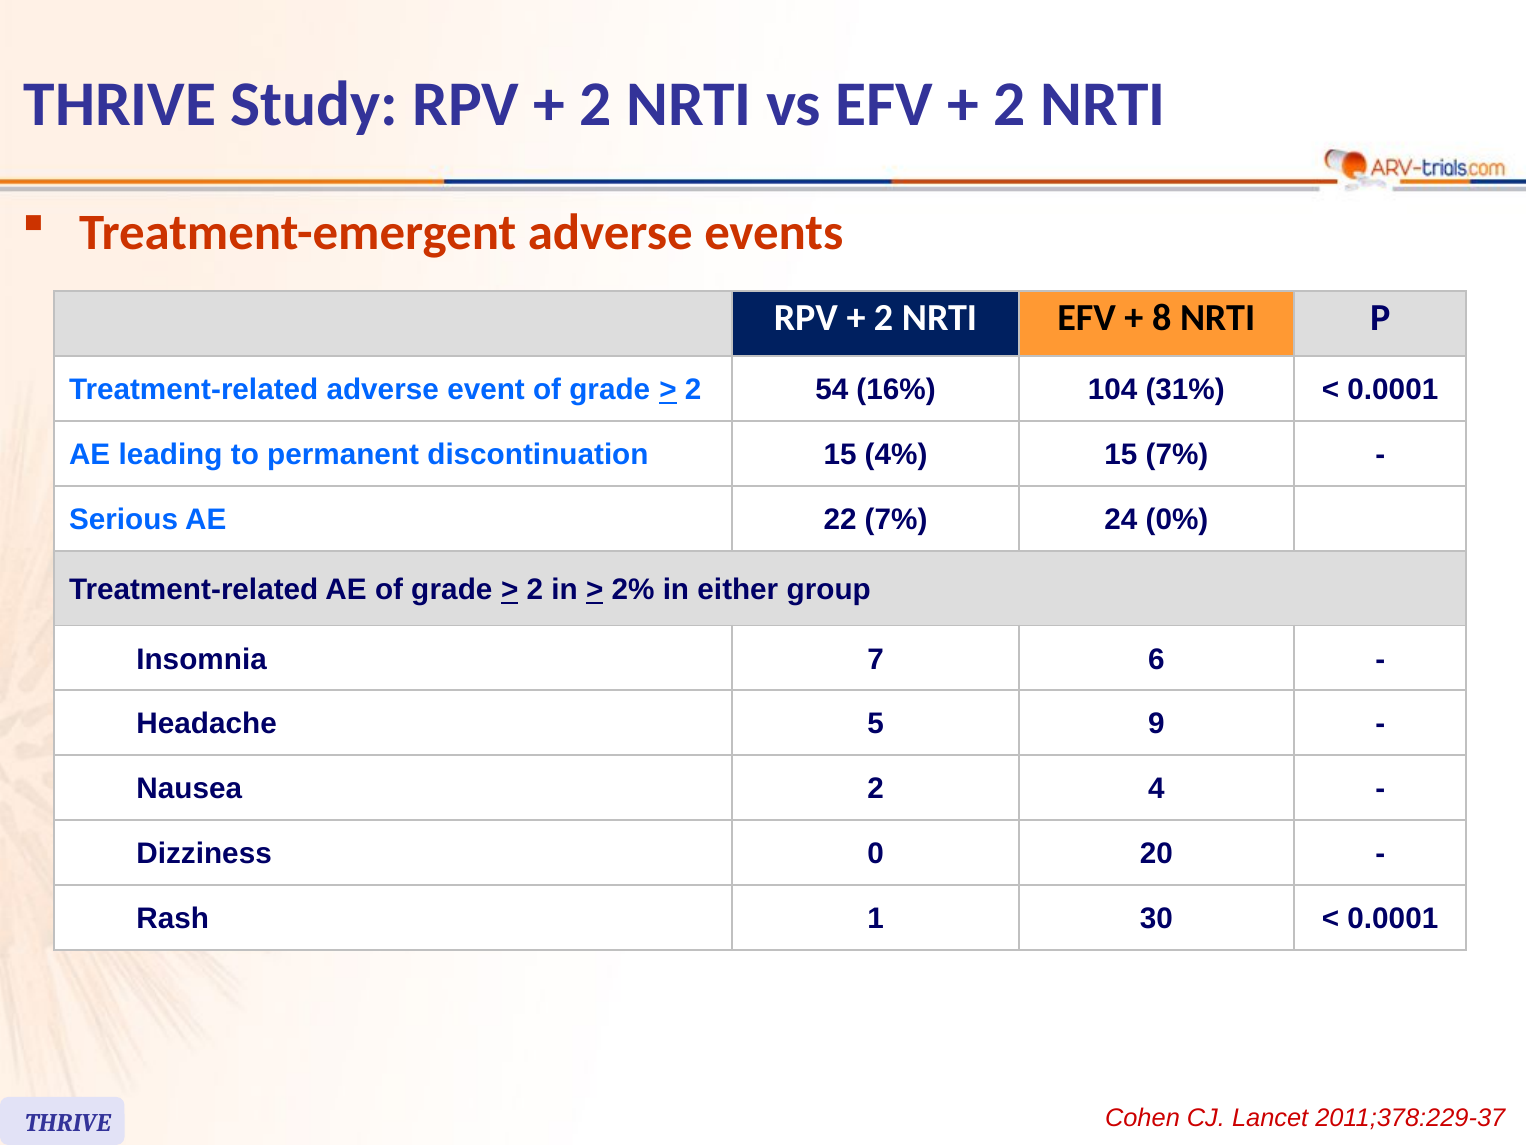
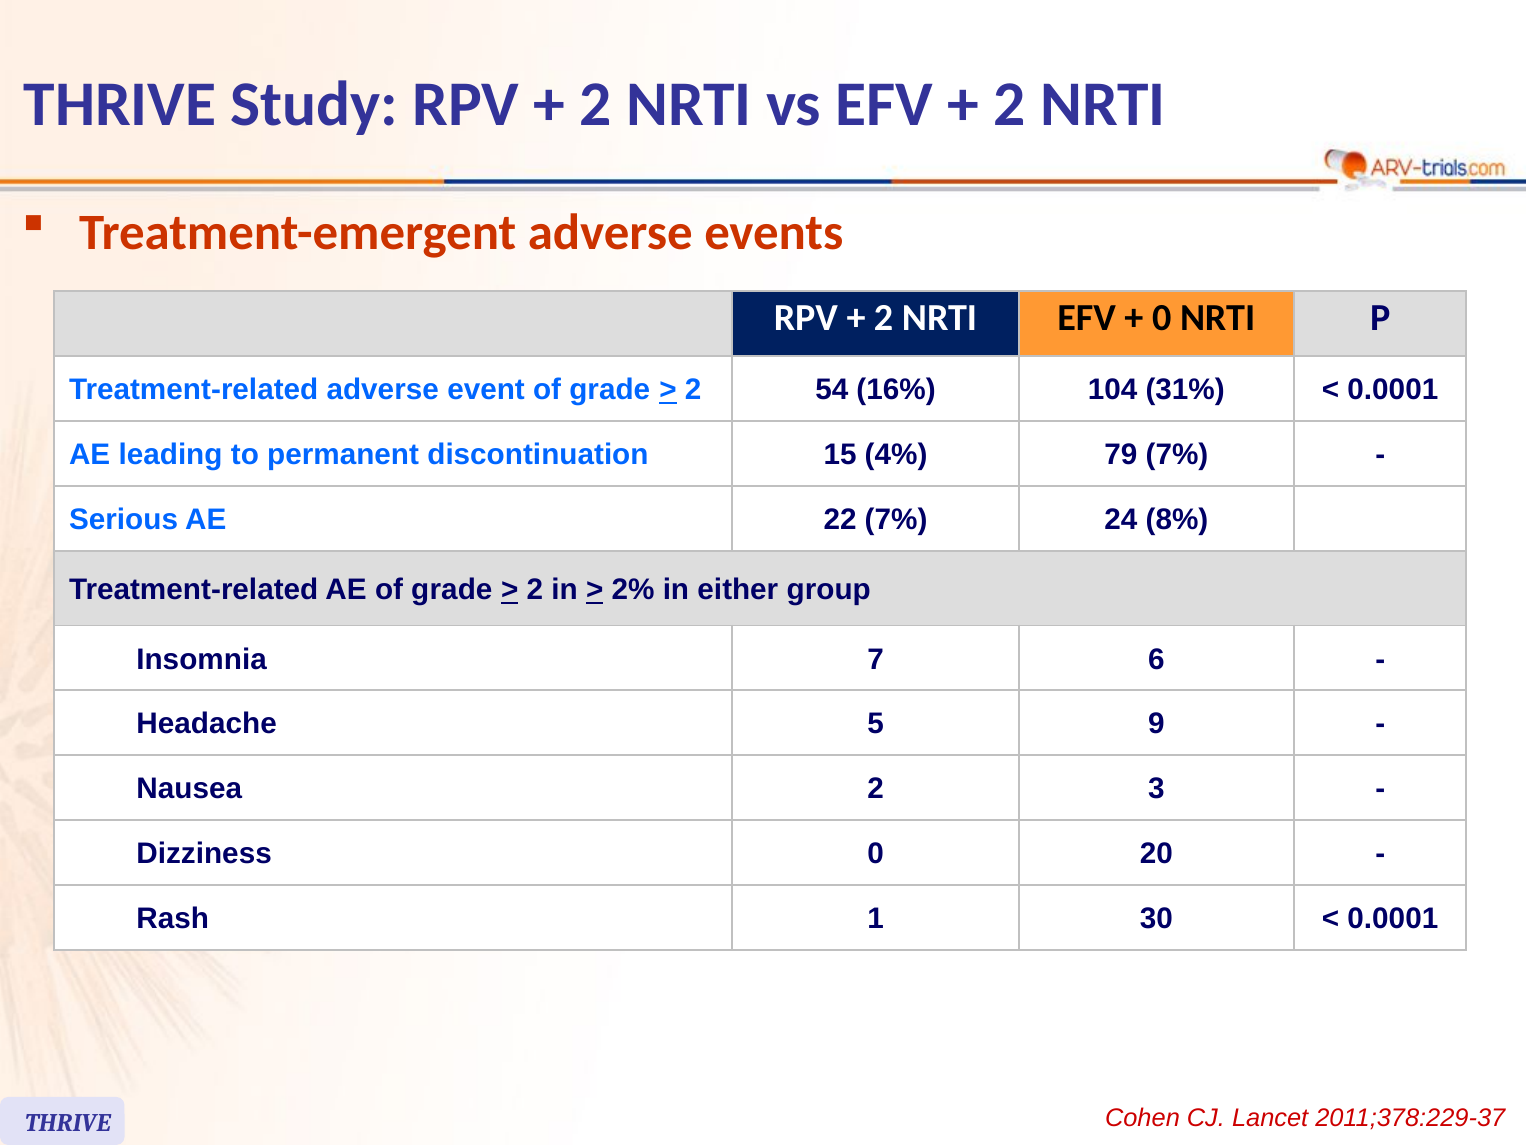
8: 8 -> 0 (1162, 318)
4% 15: 15 -> 79 (1121, 455)
0%: 0% -> 8% (1177, 520)
4: 4 -> 3 (1156, 789)
